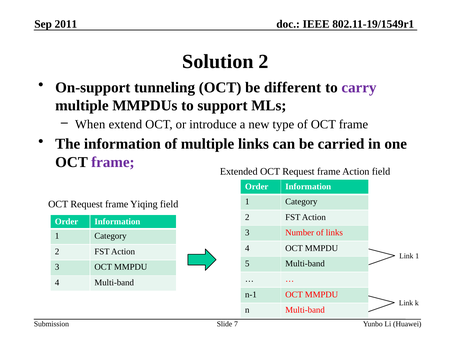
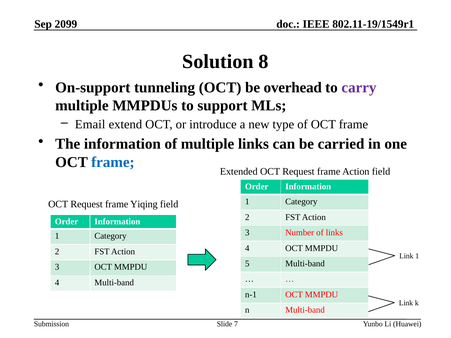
2011: 2011 -> 2099 (66, 24)
Solution 2: 2 -> 8 (264, 62)
different: different -> overhead (293, 88)
When: When -> Email (90, 124)
frame colour: purple -> blue (113, 162)
